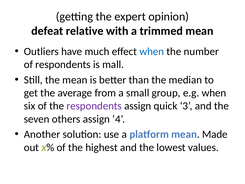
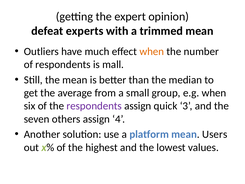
relative: relative -> experts (85, 31)
when colour: blue -> orange (152, 51)
Made: Made -> Users (215, 134)
